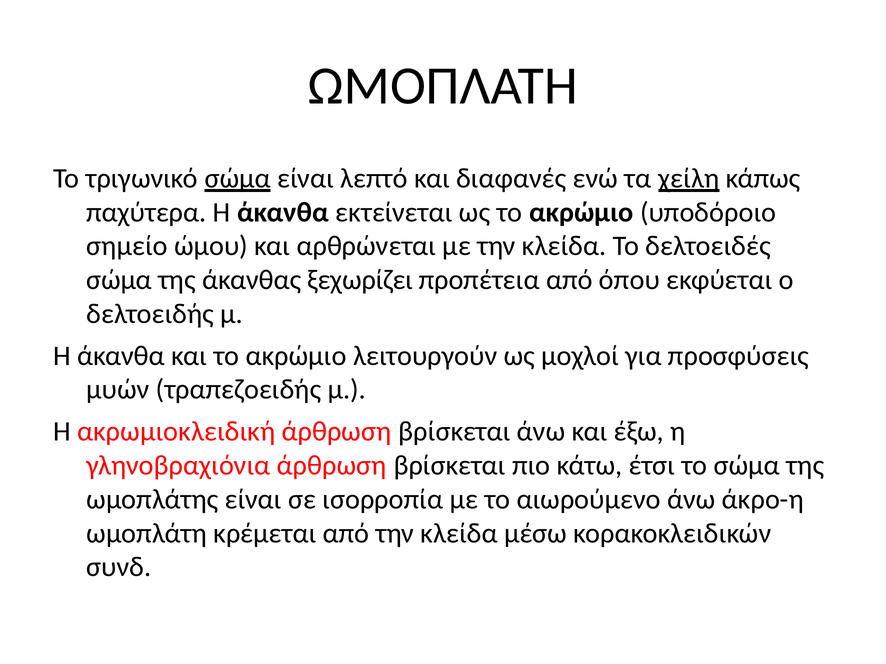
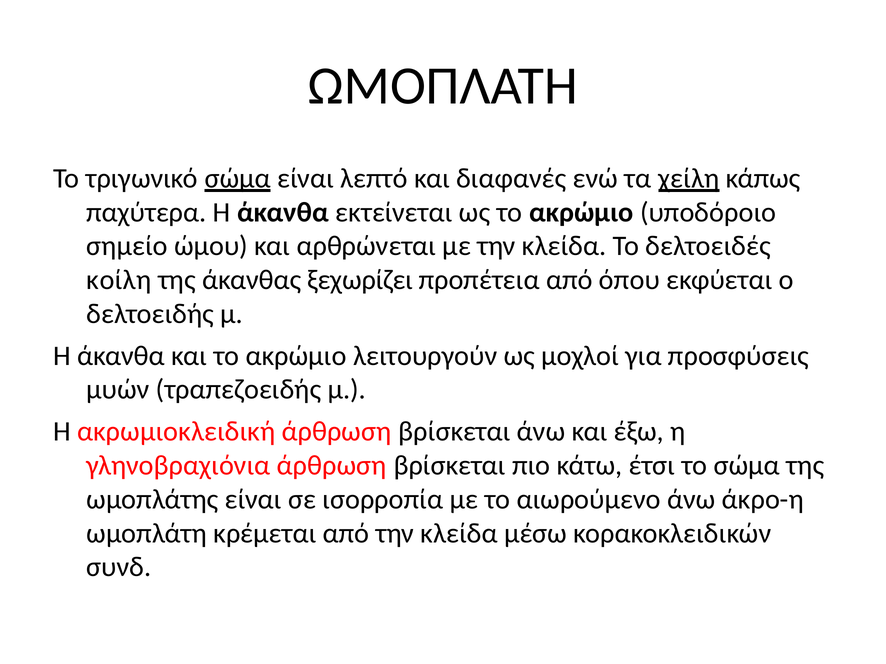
σώμα: σώμα -> κοίλη (119, 280)
